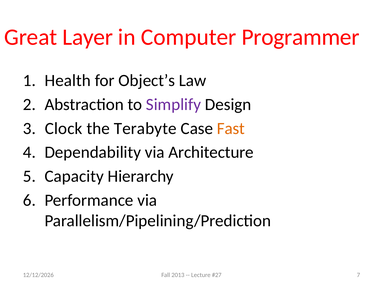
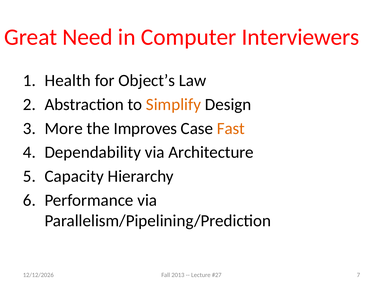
Layer: Layer -> Need (88, 37)
Programmer: Programmer -> Interviewers (301, 37)
Simplify colour: purple -> orange (173, 104)
Clock: Clock -> More (64, 128)
Terabyte: Terabyte -> Improves (145, 128)
